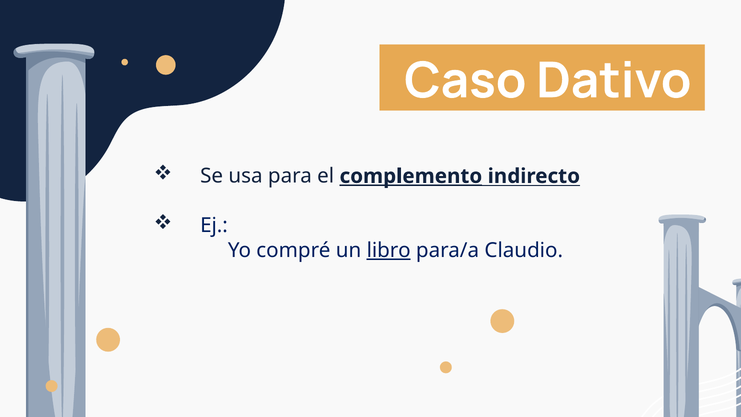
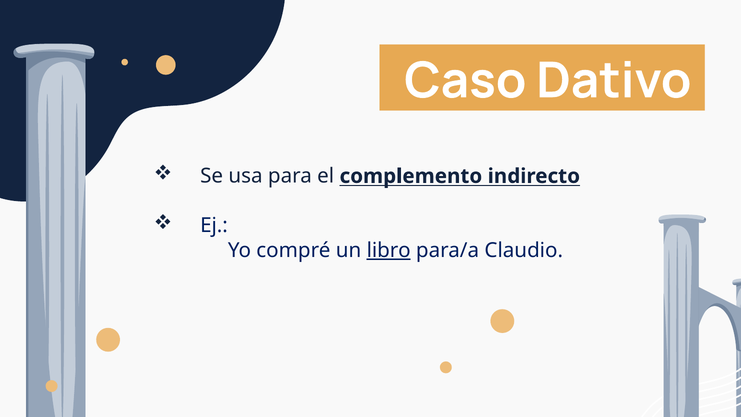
complemento underline: present -> none (411, 176)
